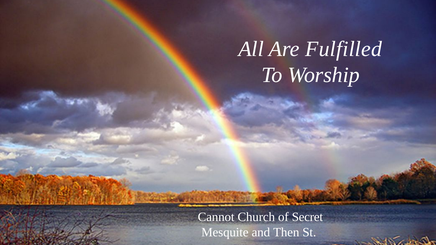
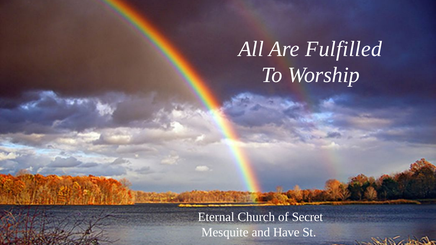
Cannot: Cannot -> Eternal (216, 217)
Then: Then -> Have (286, 232)
